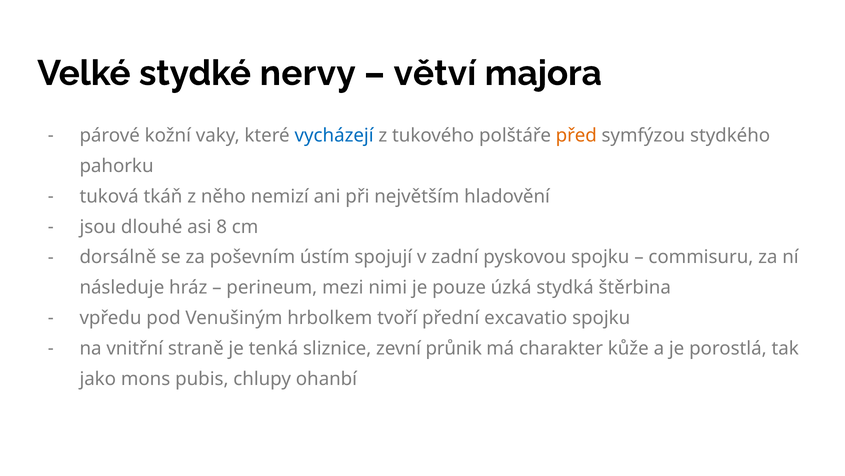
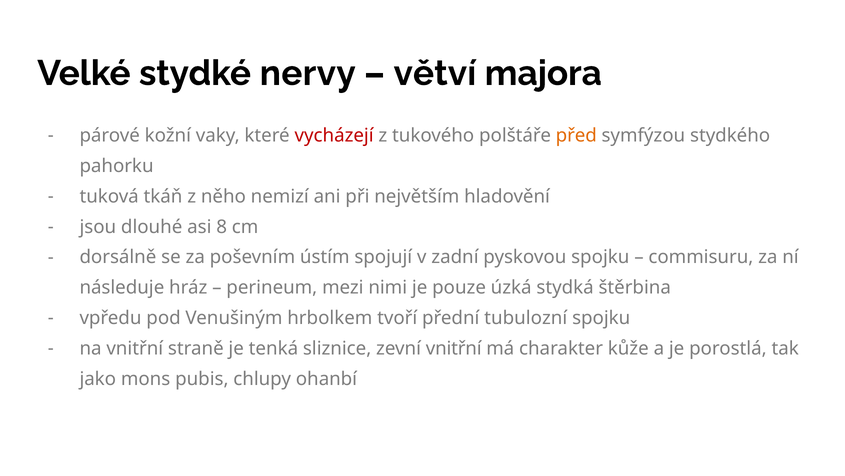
vycházejí colour: blue -> red (334, 135)
excavatio: excavatio -> tubulozní (526, 318)
zevní průnik: průnik -> vnitřní (454, 348)
